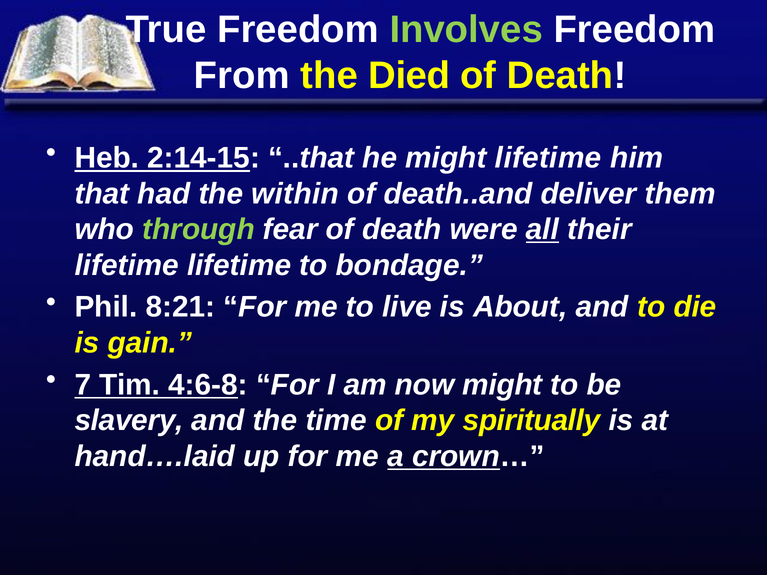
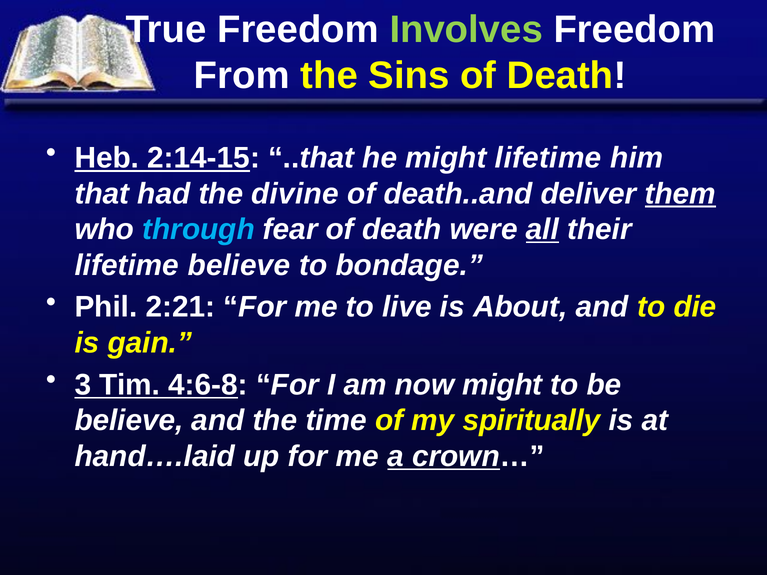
Died: Died -> Sins (409, 75)
within: within -> divine (295, 194)
them underline: none -> present (680, 194)
through colour: light green -> light blue (199, 230)
lifetime lifetime: lifetime -> believe (239, 265)
8:21: 8:21 -> 2:21 (180, 307)
7: 7 -> 3 (83, 385)
slavery: slavery -> believe (129, 421)
